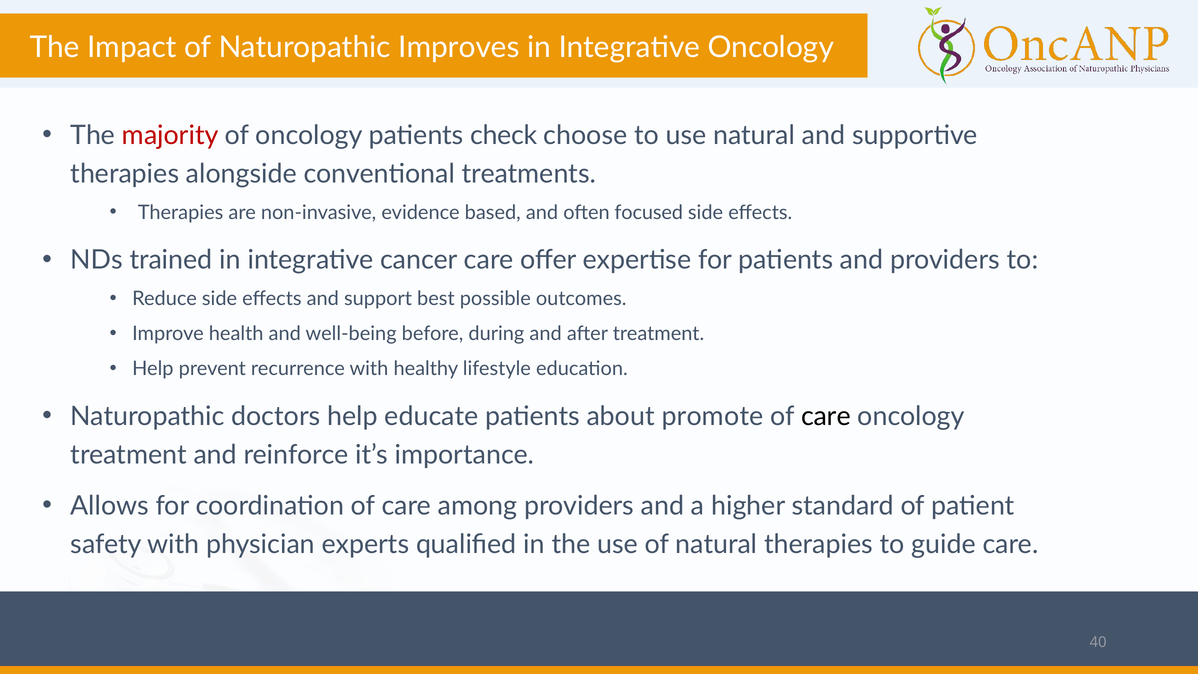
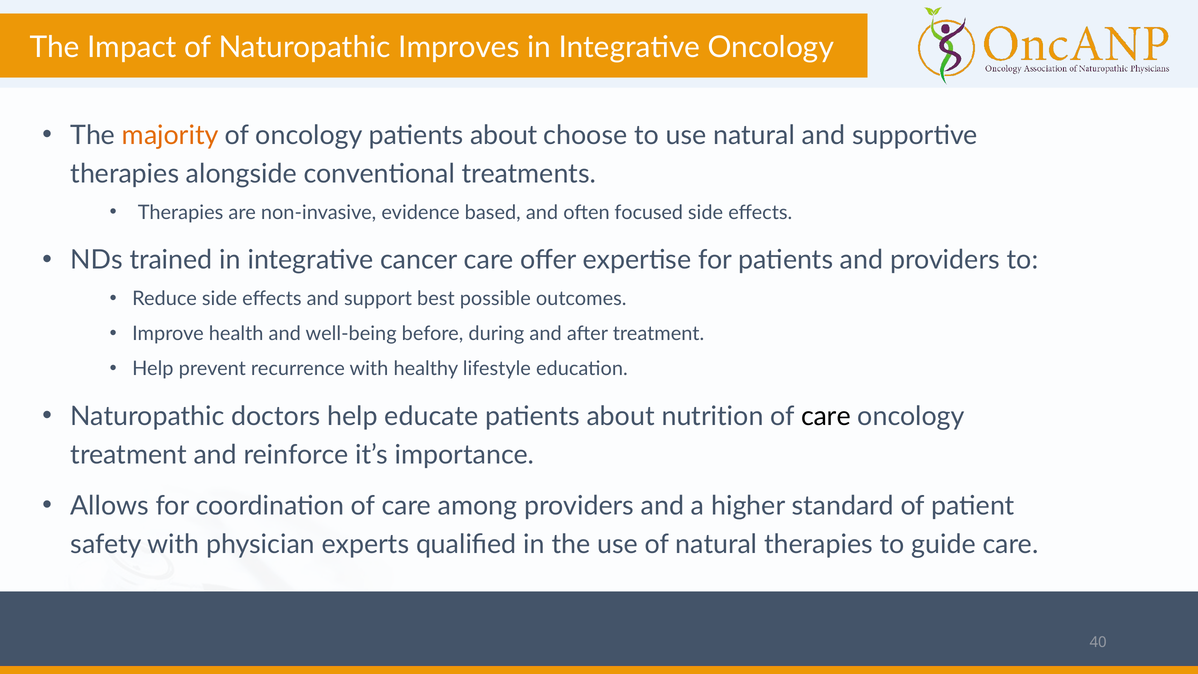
majority colour: red -> orange (170, 135)
oncology patients check: check -> about (504, 135)
promote: promote -> nutrition (713, 416)
